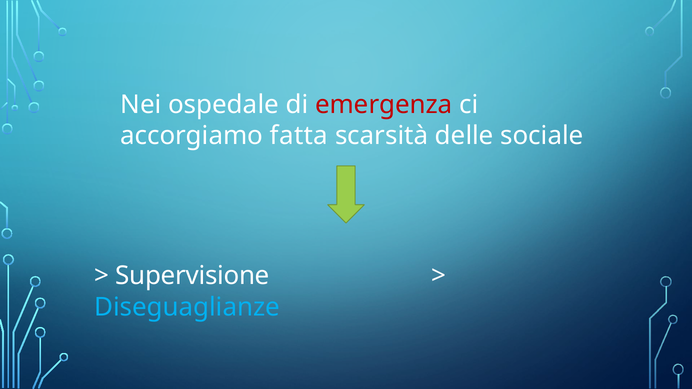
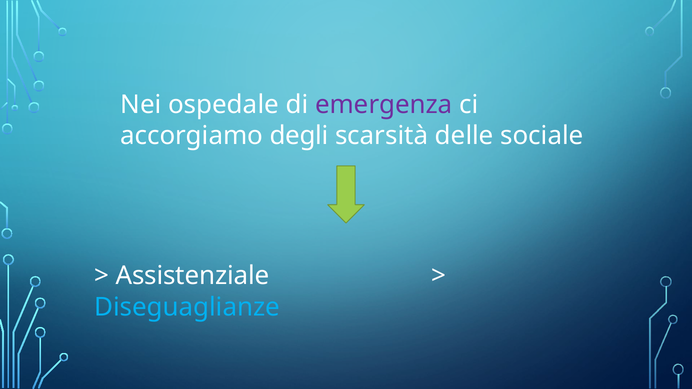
emergenza colour: red -> purple (384, 105)
fatta: fatta -> degli (299, 136)
Supervisione: Supervisione -> Assistenziale (192, 276)
